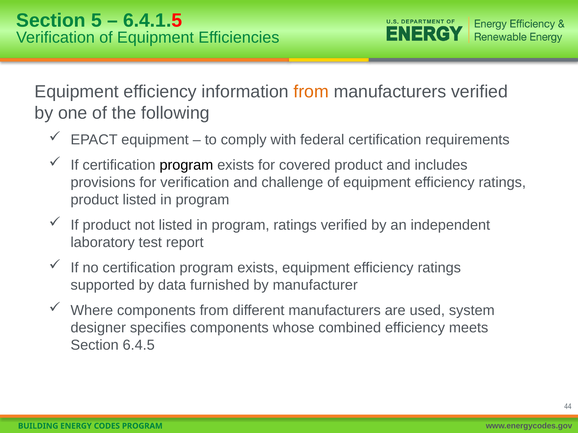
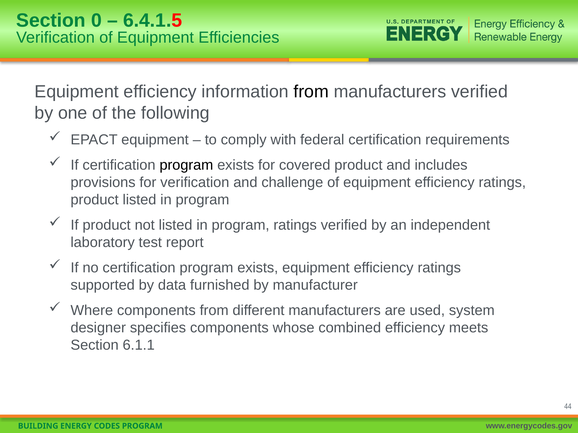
5: 5 -> 0 (96, 20)
from colour: orange -> black (311, 92)
6.4.5: 6.4.5 -> 6.1.1 (139, 346)
